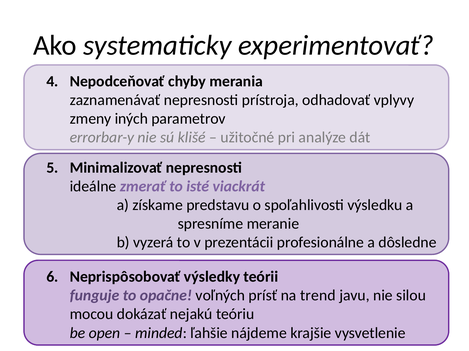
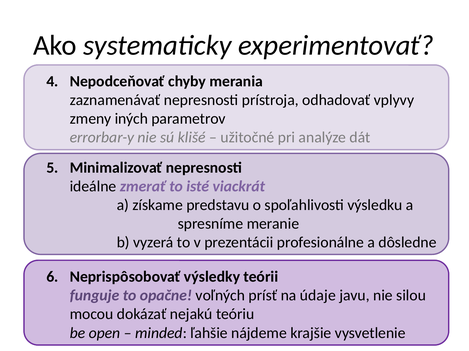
trend: trend -> údaje (318, 296)
